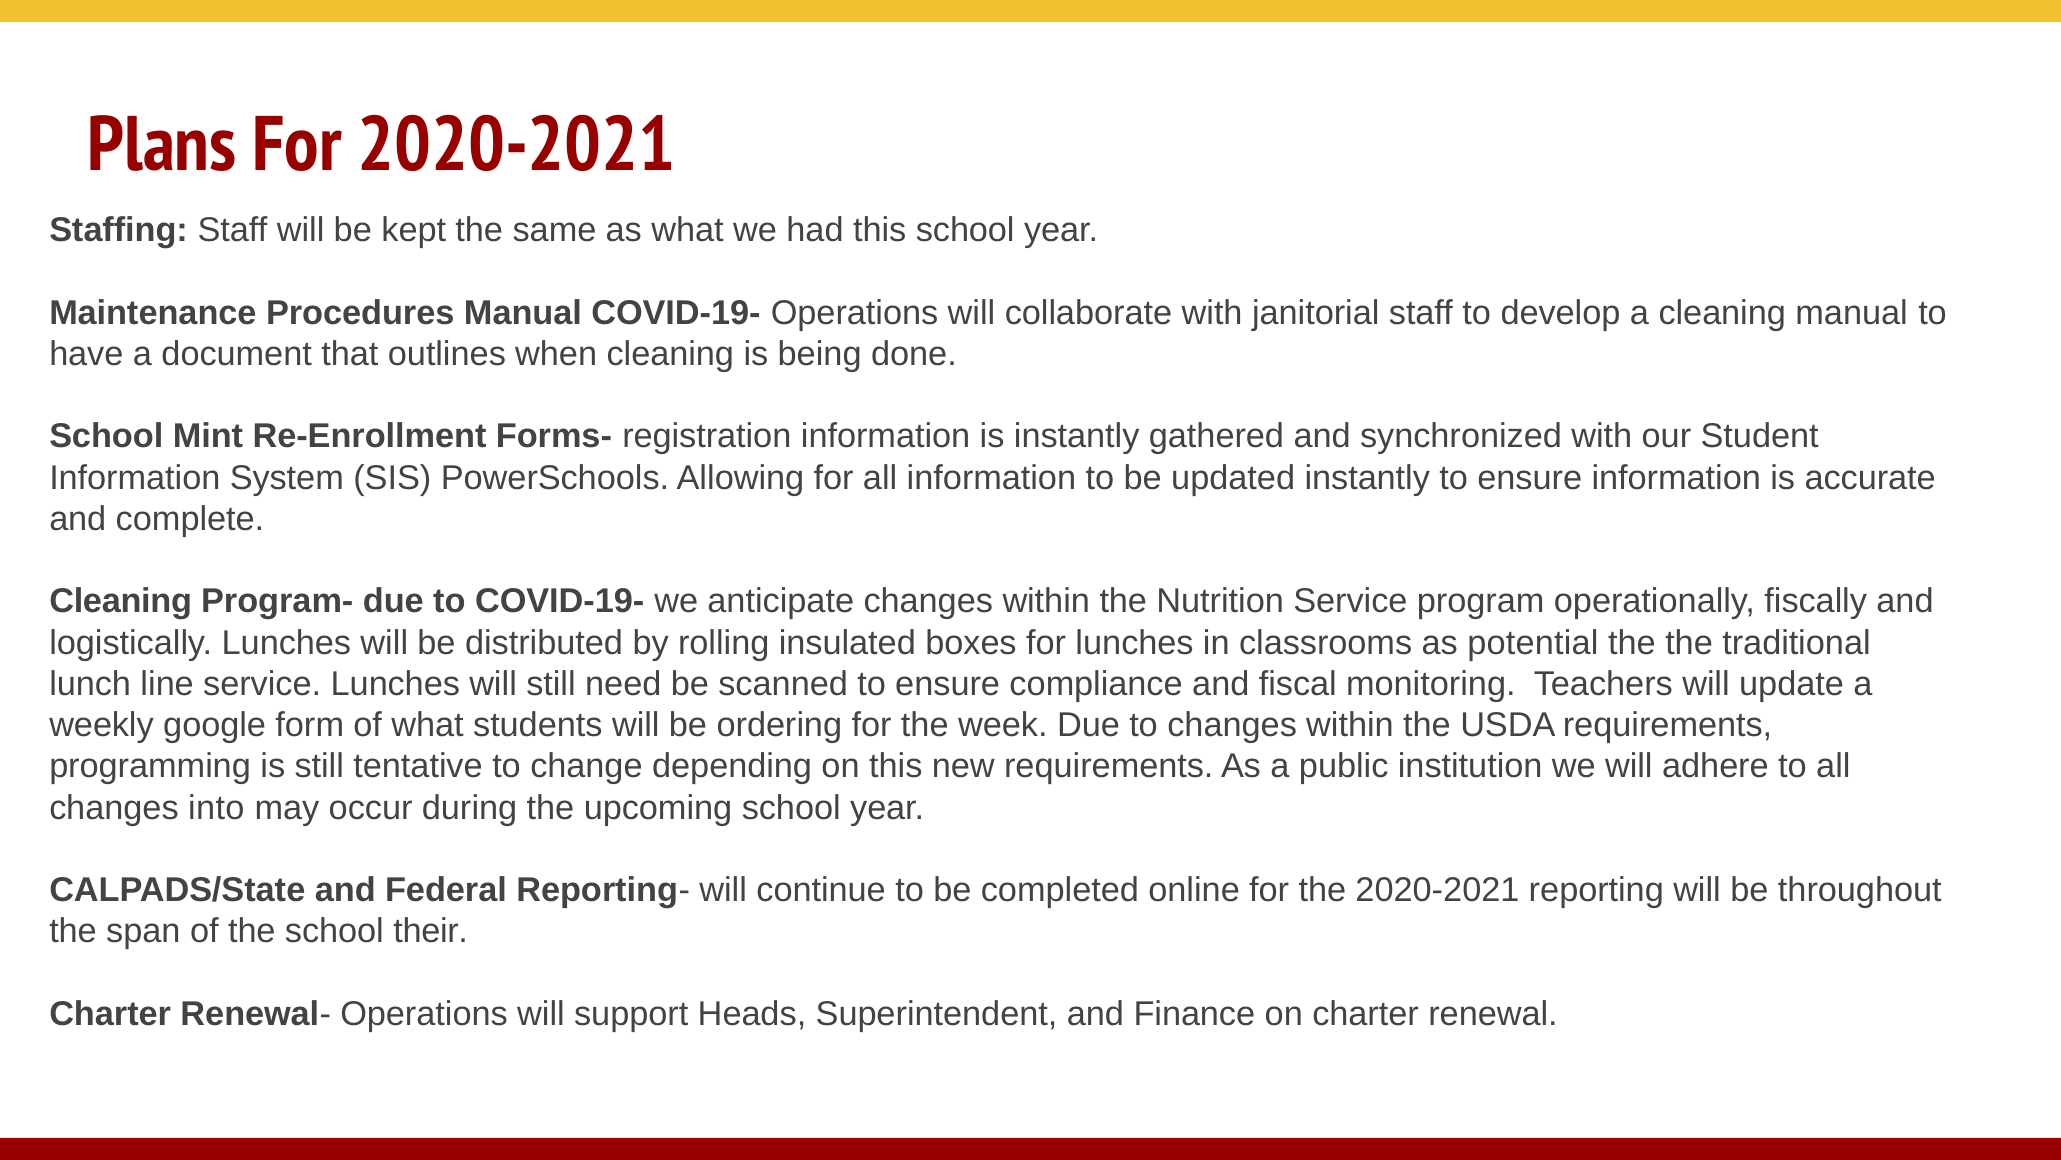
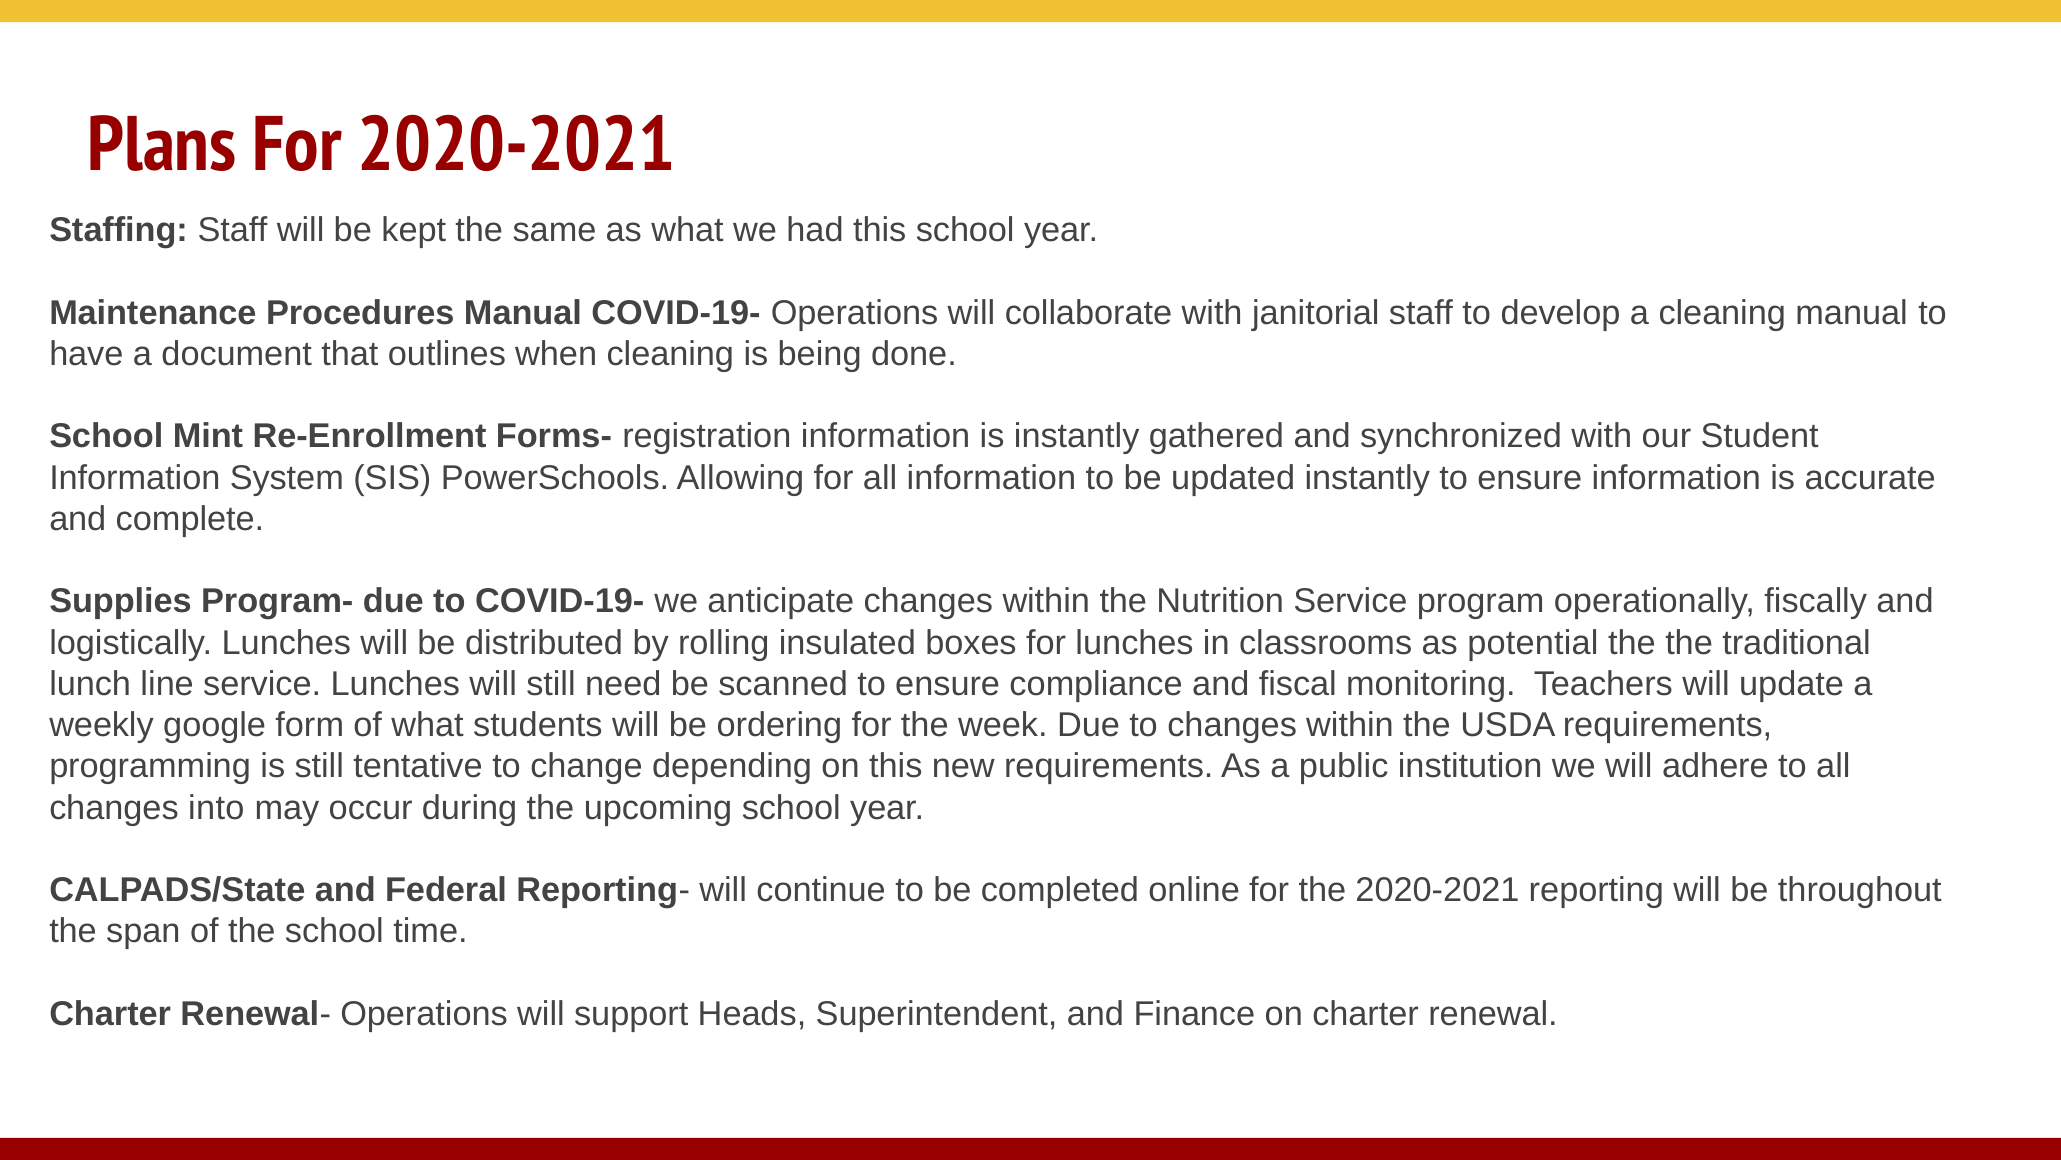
Cleaning: Cleaning -> Supplies (121, 601)
their: their -> time (431, 931)
